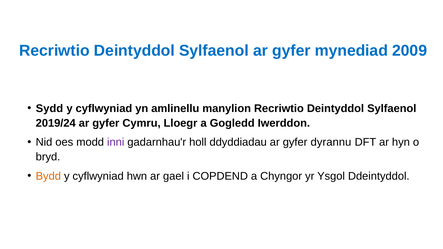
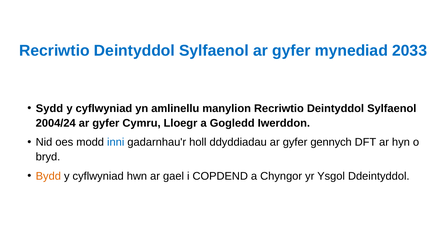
2009: 2009 -> 2033 (410, 51)
2019/24: 2019/24 -> 2004/24 (56, 123)
inni colour: purple -> blue (116, 142)
dyrannu: dyrannu -> gennych (331, 142)
